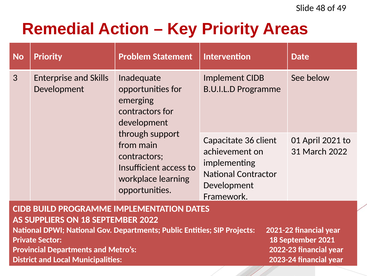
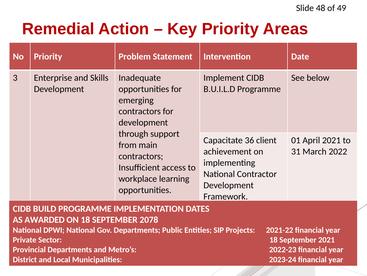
SUPPLIERS: SUPPLIERS -> AWARDED (45, 219)
SEPTEMBER 2022: 2022 -> 2078 (149, 219)
